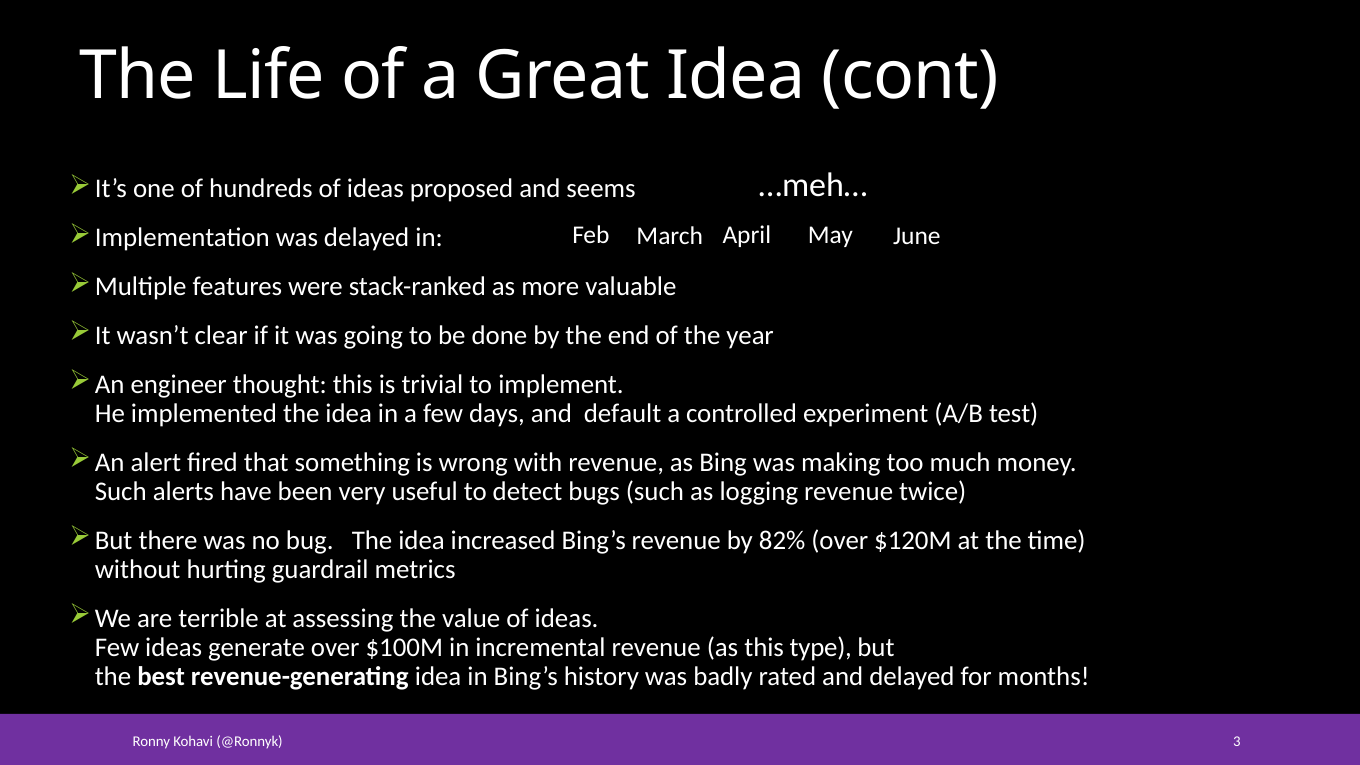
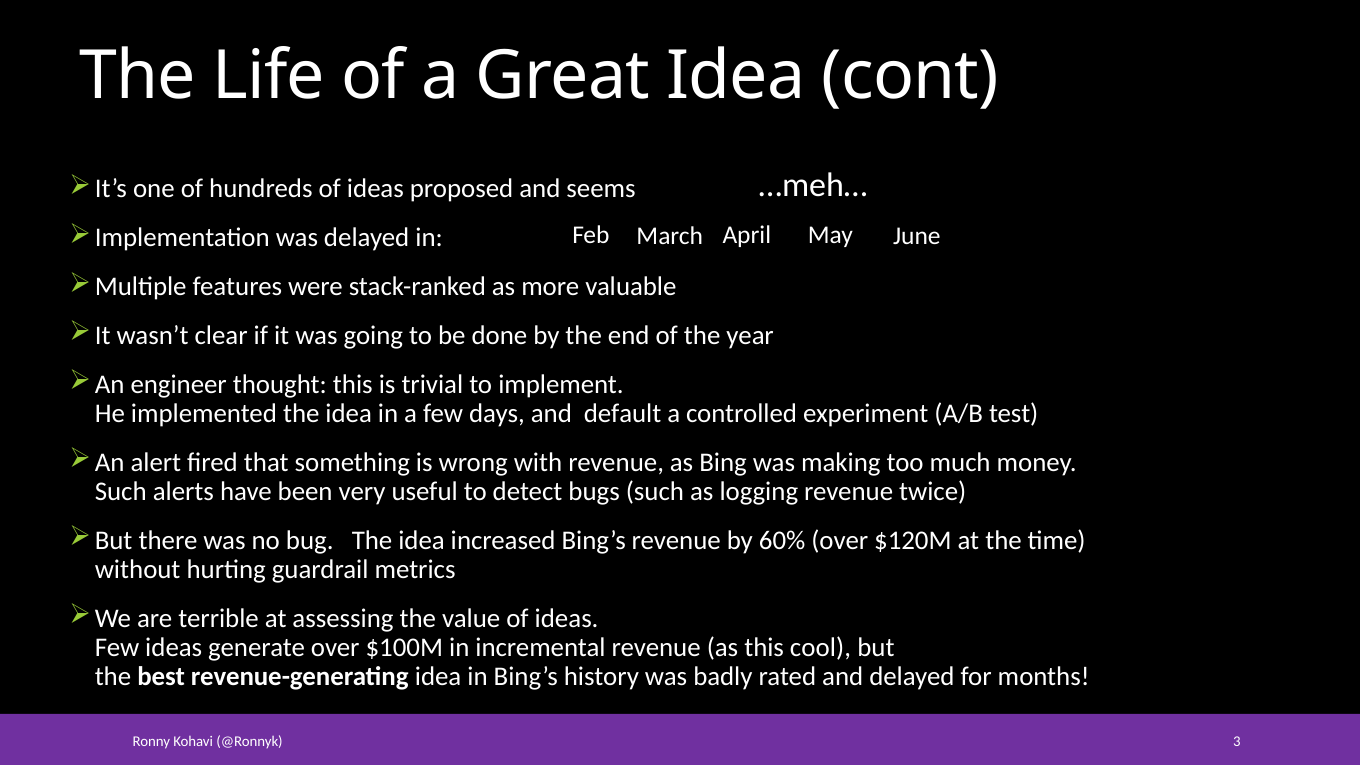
82%: 82% -> 60% (782, 541)
type: type -> cool (821, 648)
